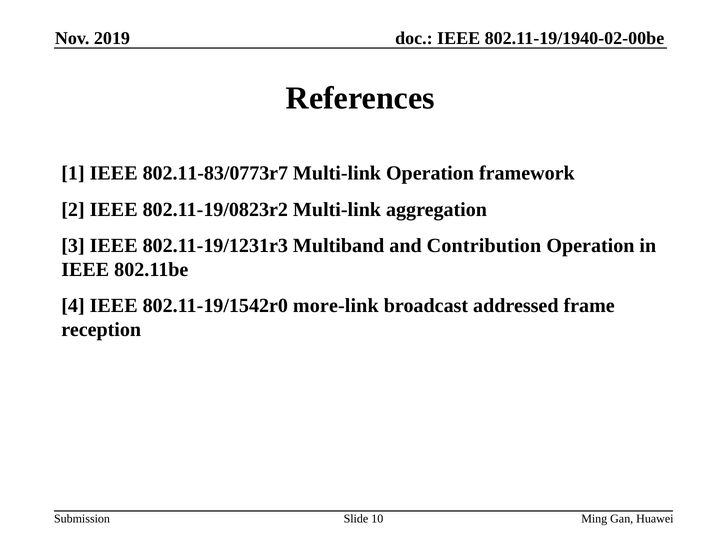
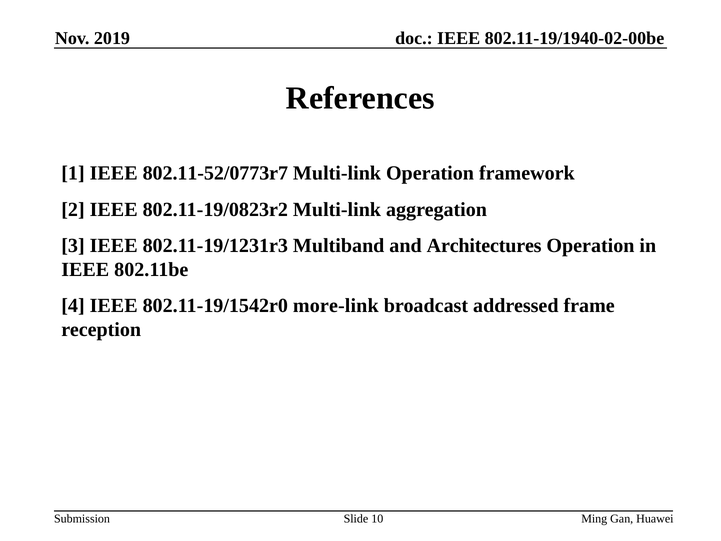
802.11-83/0773r7: 802.11-83/0773r7 -> 802.11-52/0773r7 (215, 173)
Contribution: Contribution -> Architectures (484, 245)
